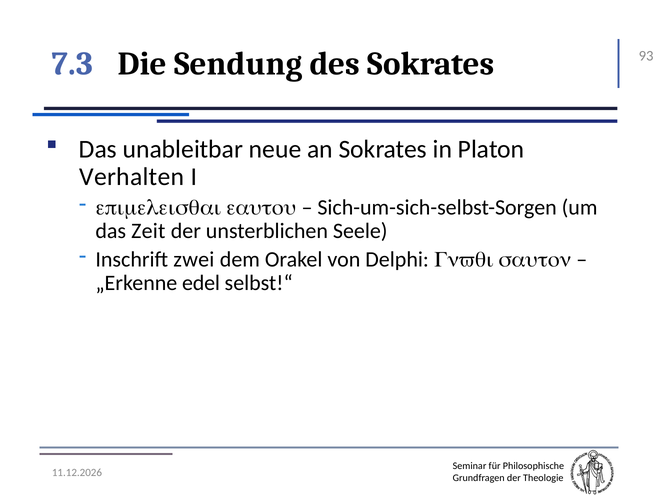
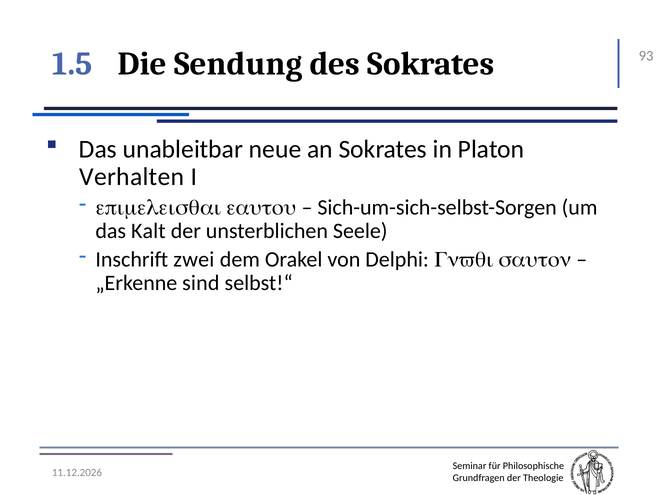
7.3: 7.3 -> 1.5 (72, 64)
Zeit: Zeit -> Kalt (148, 231)
edel: edel -> sind (201, 283)
